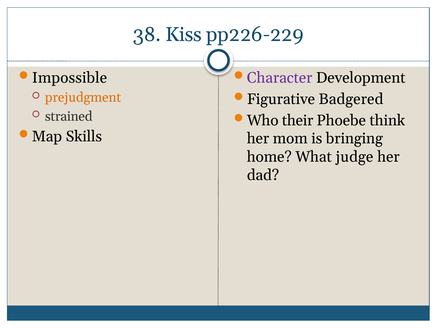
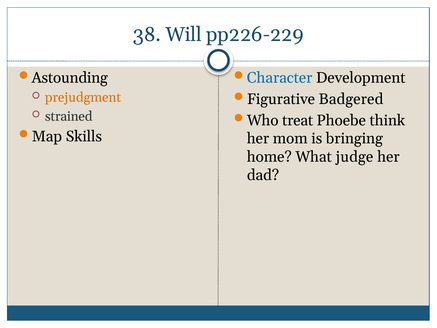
Kiss: Kiss -> Will (184, 34)
Impossible: Impossible -> Astounding (70, 78)
Character colour: purple -> blue (280, 78)
their: their -> treat (298, 120)
